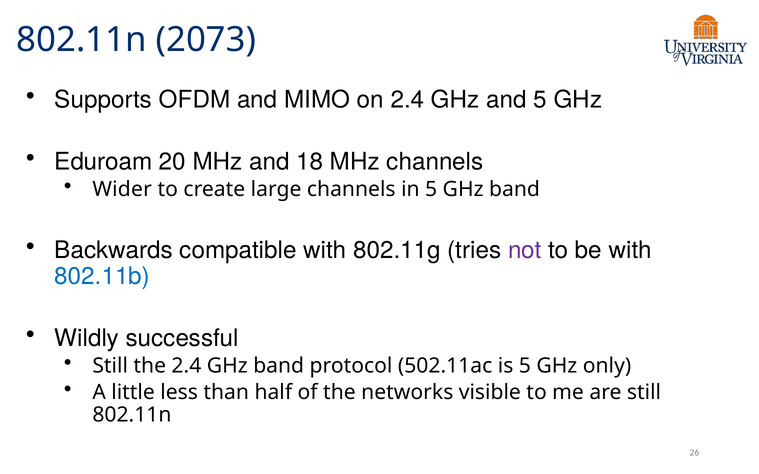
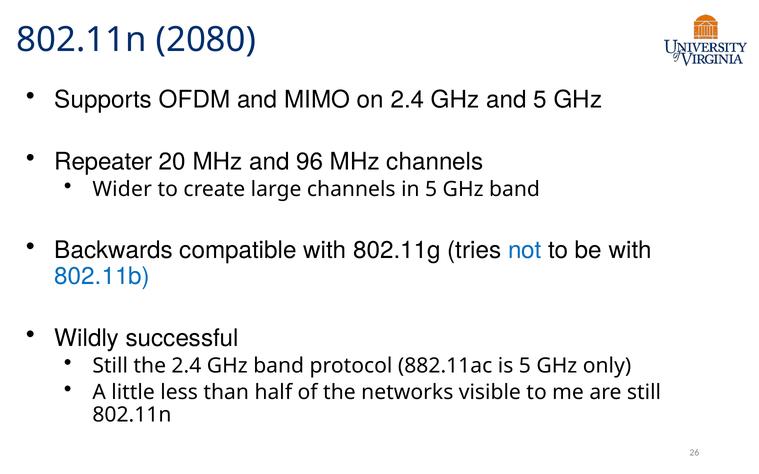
2073: 2073 -> 2080 (206, 40)
Eduroam: Eduroam -> Repeater (103, 162)
18: 18 -> 96 (310, 162)
not colour: purple -> blue (525, 250)
502.11ac: 502.11ac -> 882.11ac (445, 366)
